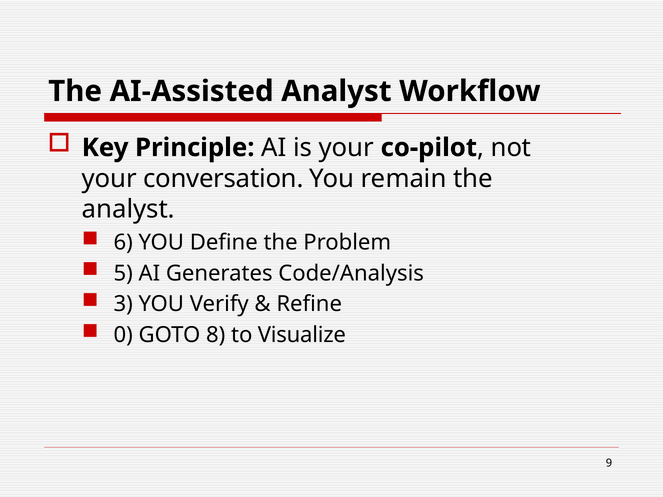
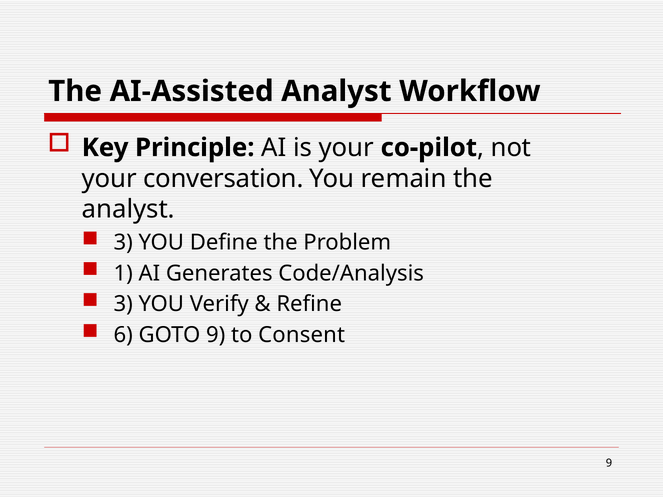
6: 6 -> 3 (123, 242)
5: 5 -> 1 (123, 273)
0: 0 -> 6 (123, 335)
GOTO 8: 8 -> 9 (216, 335)
Visualize: Visualize -> Consent (302, 335)
